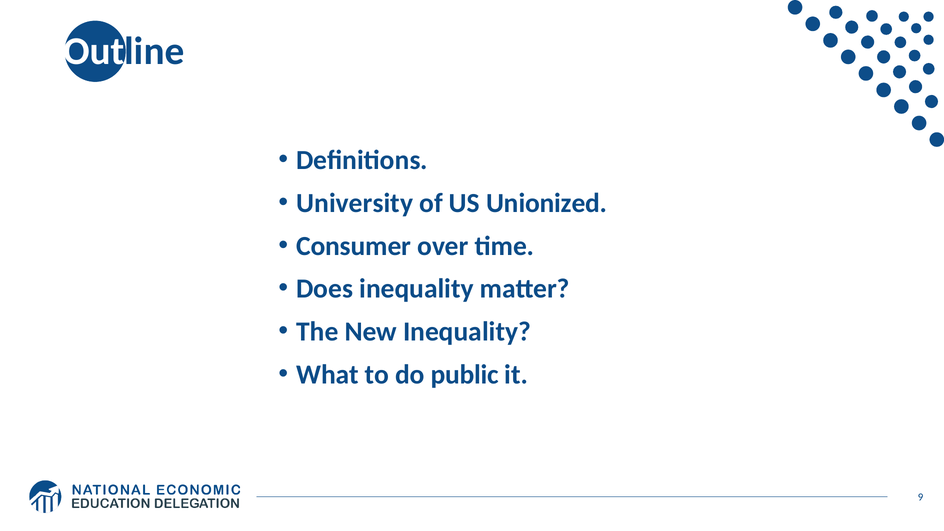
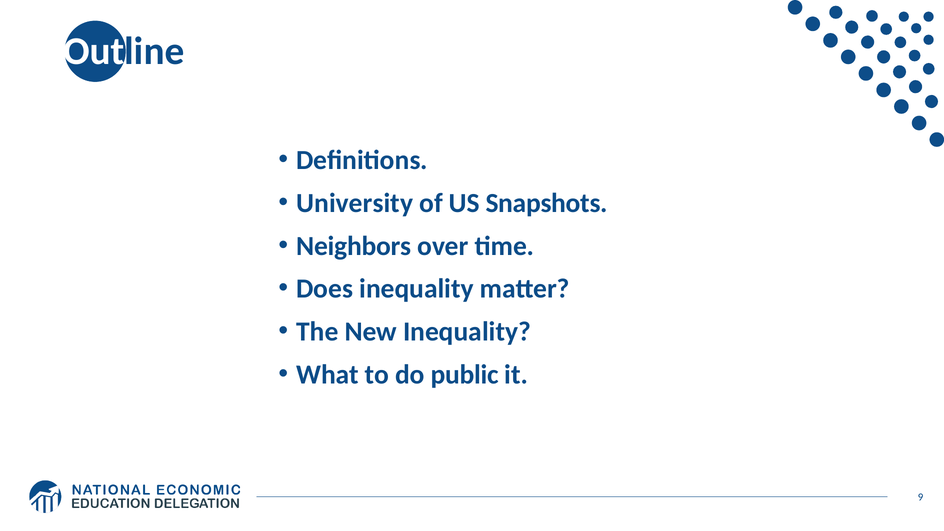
Unionized: Unionized -> Snapshots (547, 203)
Consumer: Consumer -> Neighbors (354, 246)
